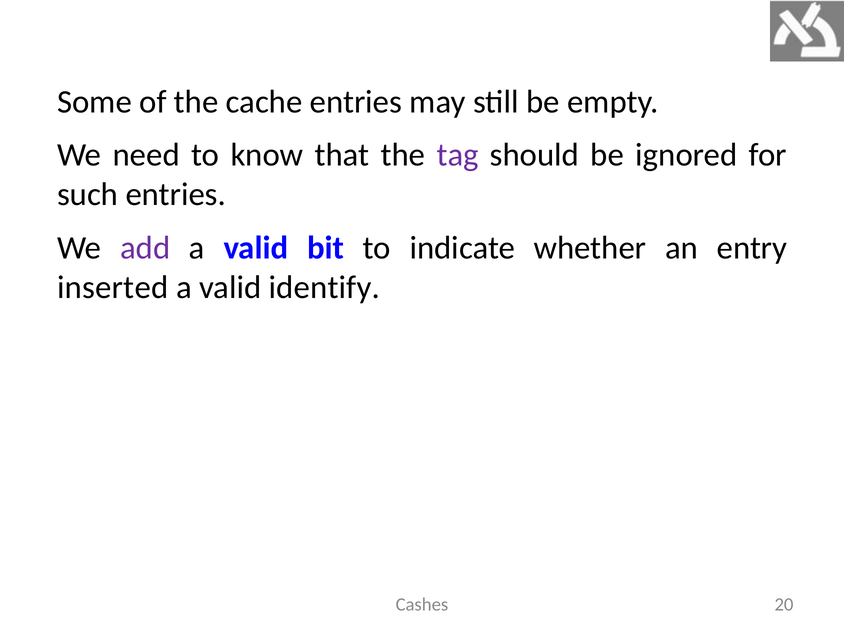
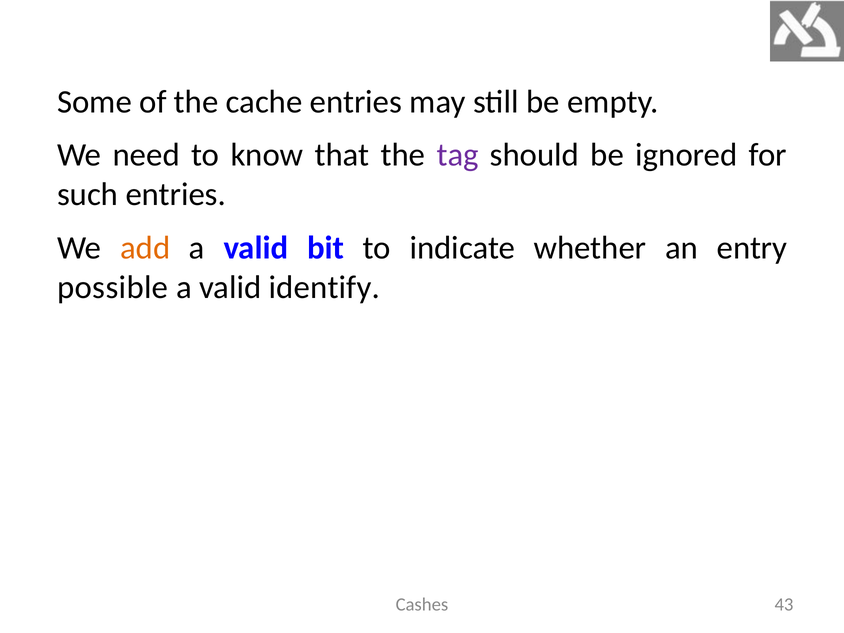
add colour: purple -> orange (145, 248)
inserted: inserted -> possible (113, 287)
20: 20 -> 43 (784, 605)
